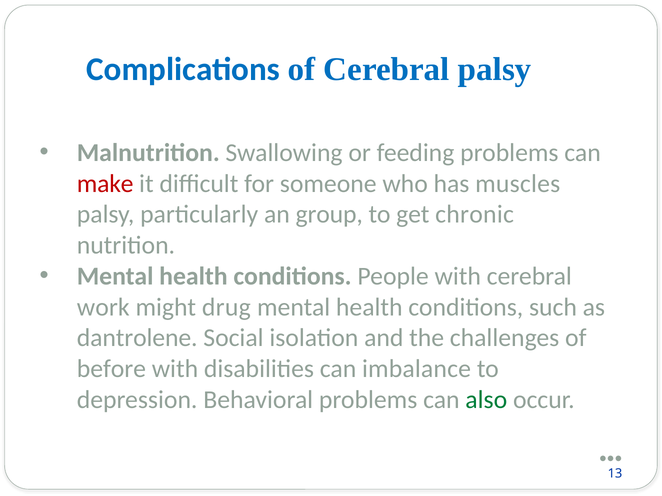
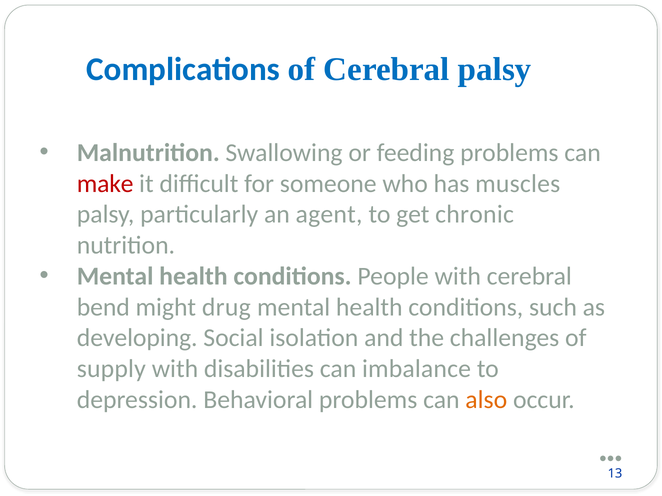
group: group -> agent (329, 215)
work: work -> bend (103, 307)
dantrolene: dantrolene -> developing (137, 338)
before: before -> supply (111, 369)
also colour: green -> orange (486, 400)
